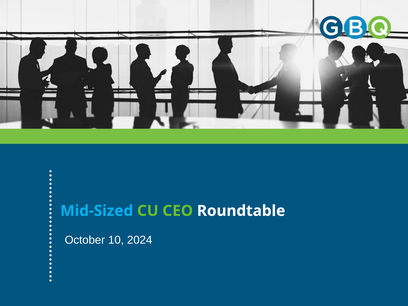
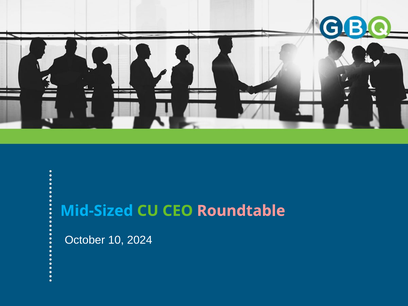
Roundtable colour: white -> pink (241, 211)
